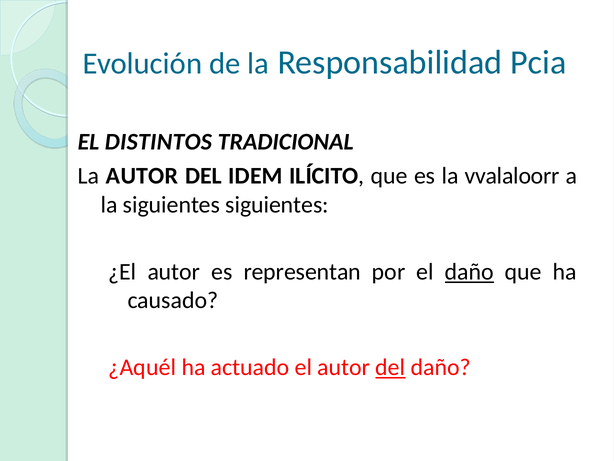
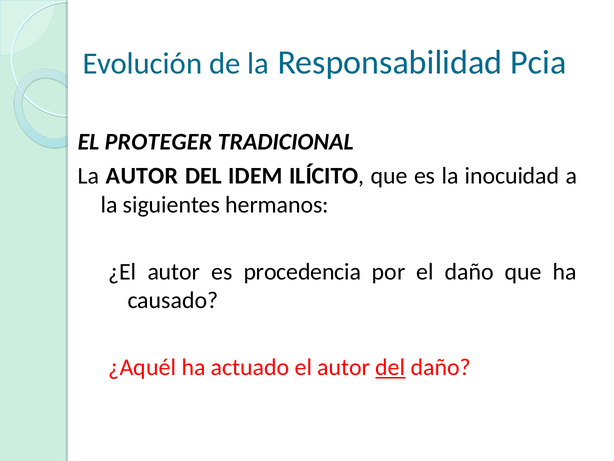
DISTINTOS: DISTINTOS -> PROTEGER (158, 142)
vvalaloorr: vvalaloorr -> inocuidad (512, 176)
siguientes siguientes: siguientes -> hermanos (277, 204)
representan: representan -> procedencia (302, 272)
daño underline: present -> none (469, 272)
